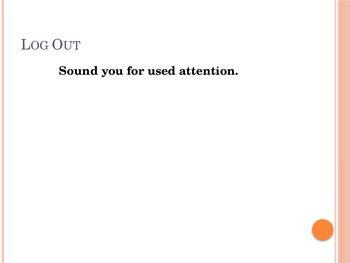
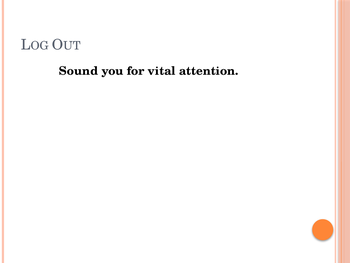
used: used -> vital (162, 71)
